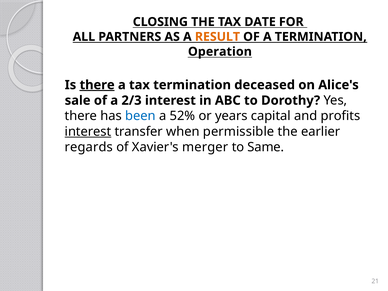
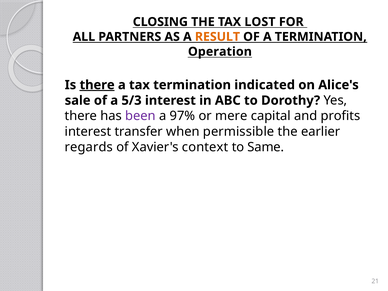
DATE: DATE -> LOST (260, 22)
deceased: deceased -> indicated (265, 85)
2/3: 2/3 -> 5/3 (132, 100)
been colour: blue -> purple (140, 116)
52%: 52% -> 97% (182, 116)
years: years -> mere (231, 116)
interest underline: present -> none (88, 131)
merger: merger -> context (205, 147)
